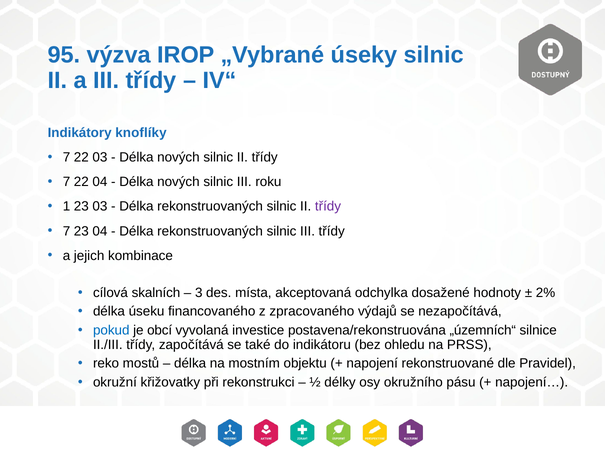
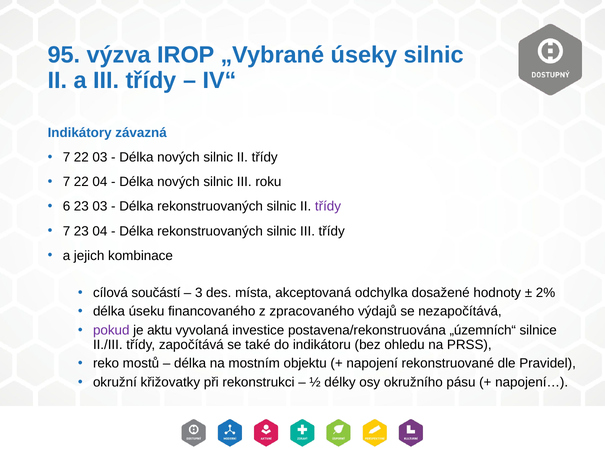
knoflíky: knoflíky -> závazná (141, 133)
1: 1 -> 6 (66, 206)
skalních: skalních -> součástí (156, 293)
pokud colour: blue -> purple (111, 330)
obcí: obcí -> aktu (160, 330)
